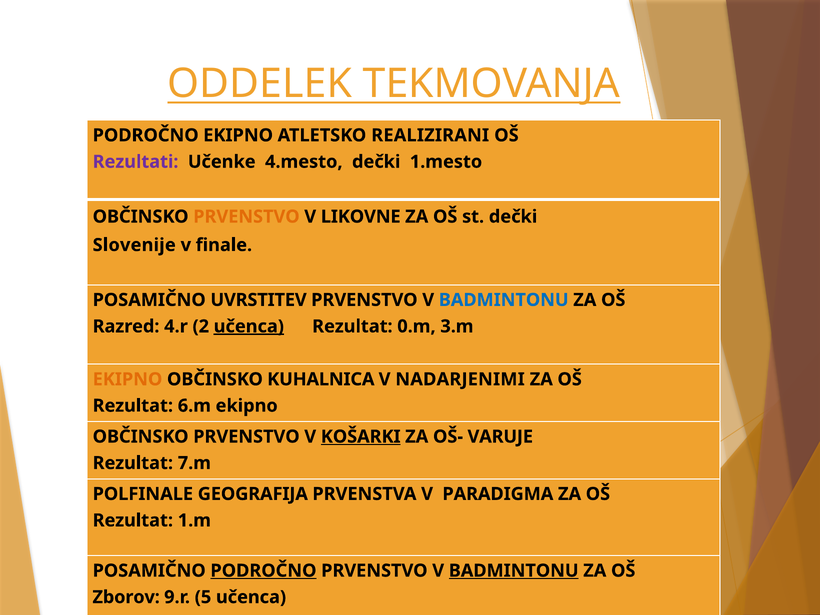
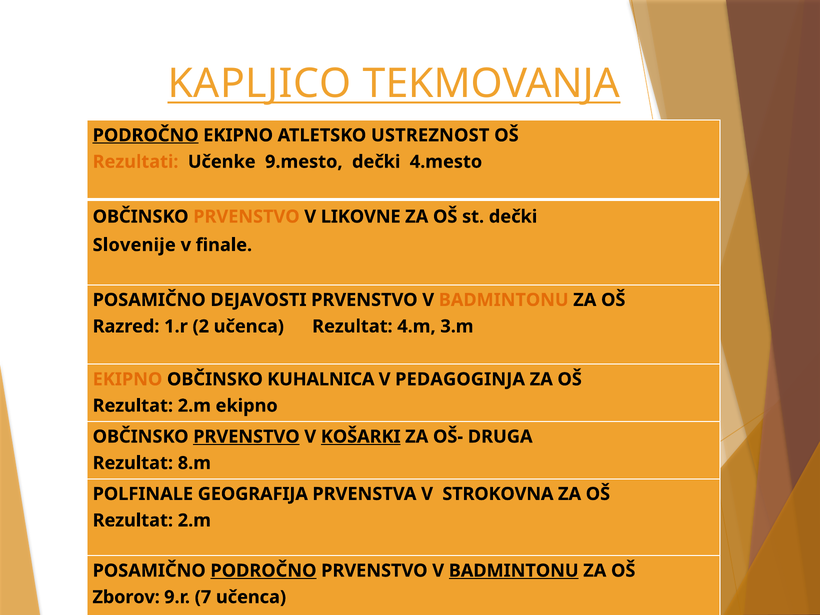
ODDELEK: ODDELEK -> KAPLJICO (260, 84)
PODROČNO underline: none -> present (146, 135)
REALIZIRANI: REALIZIRANI -> USTREZNOST (430, 135)
Rezultati colour: purple -> orange (136, 162)
4.mesto: 4.mesto -> 9.mesto (304, 162)
1.mesto: 1.mesto -> 4.mesto (446, 162)
UVRSTITEV: UVRSTITEV -> DEJAVOSTI (258, 300)
BADMINTONU colour: blue -> orange (504, 300)
4.r: 4.r -> 1.r (176, 326)
učenca underline: present -> none (249, 326)
0.m: 0.m -> 4.m (416, 326)
NADARJENIMI: NADARJENIMI -> PEDAGOGINJA (460, 379)
6.m: 6.m -> 2.m (194, 406)
PRVENSTVO underline: none -> present (246, 437)
VARUJE: VARUJE -> DRUGA (500, 437)
7.m: 7.m -> 8.m (194, 463)
PARADIGMA: PARADIGMA -> STROKOVNA (498, 494)
1.m: 1.m -> 2.m (194, 520)
5: 5 -> 7 (203, 597)
